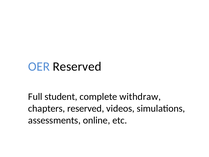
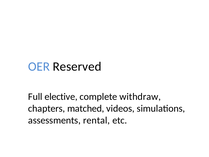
student: student -> elective (61, 96)
chapters reserved: reserved -> matched (86, 108)
online: online -> rental (96, 120)
